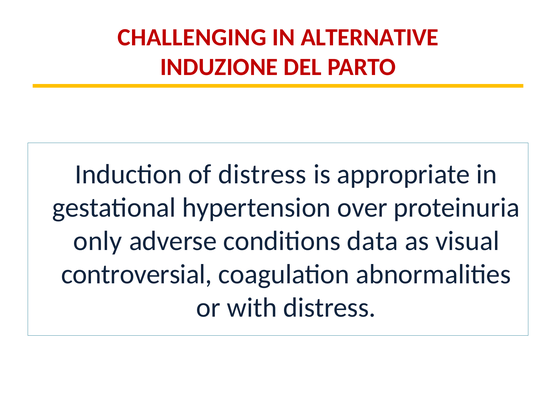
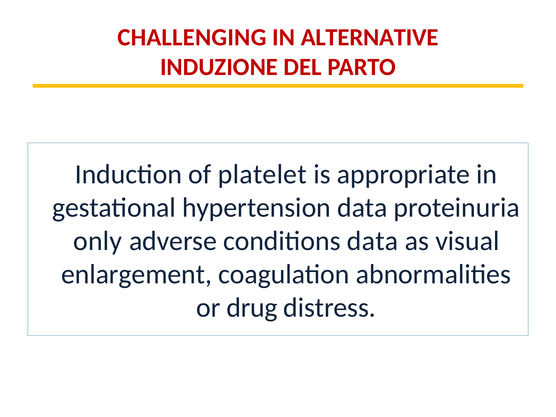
of distress: distress -> platelet (262, 174)
hypertension over: over -> data (362, 208)
controversial: controversial -> enlargement (137, 274)
with: with -> drug (252, 308)
